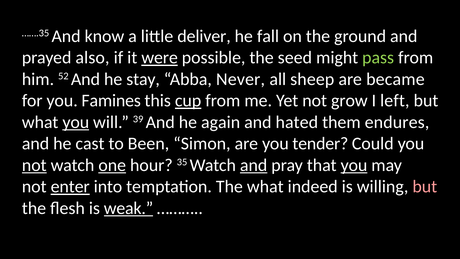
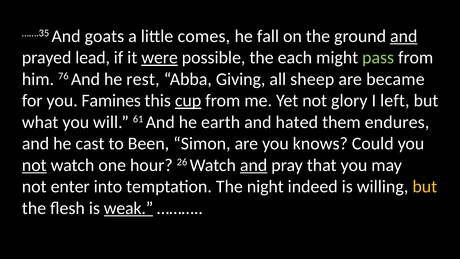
know: know -> goats (104, 36)
deliver: deliver -> comes (204, 36)
and underline: none -> present (404, 36)
also: also -> lead (93, 58)
seed: seed -> each (295, 58)
52: 52 -> 76 (63, 76)
stay: stay -> rest (143, 79)
Never: Never -> Giving (241, 79)
grow: grow -> glory (349, 101)
you underline: present -> none (76, 122)
39: 39 -> 61 (138, 119)
again: again -> earth (221, 122)
tender: tender -> knows (320, 143)
one underline: present -> none (112, 165)
35: 35 -> 26 (182, 162)
you underline: present -> none (354, 165)
enter underline: present -> none (70, 186)
The what: what -> night (265, 186)
but colour: pink -> yellow (425, 186)
